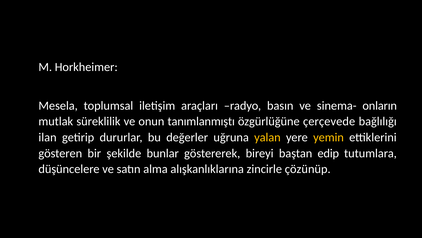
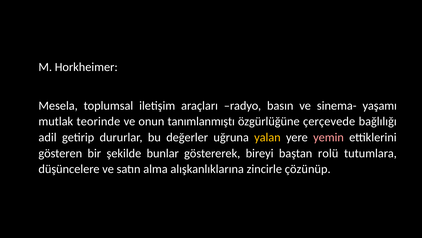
onların: onların -> yaşamı (380, 105)
süreklilik: süreklilik -> teorinde (98, 121)
ilan: ilan -> adil (48, 137)
yemin colour: yellow -> pink (329, 137)
edip: edip -> rolü (328, 153)
